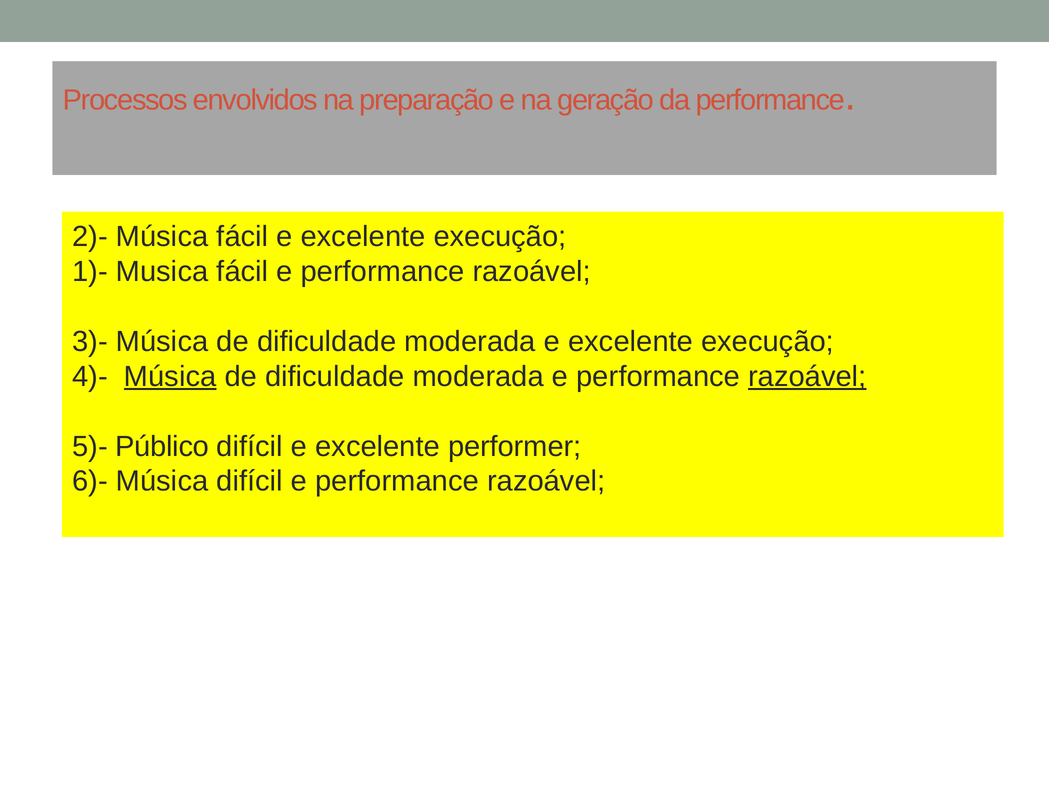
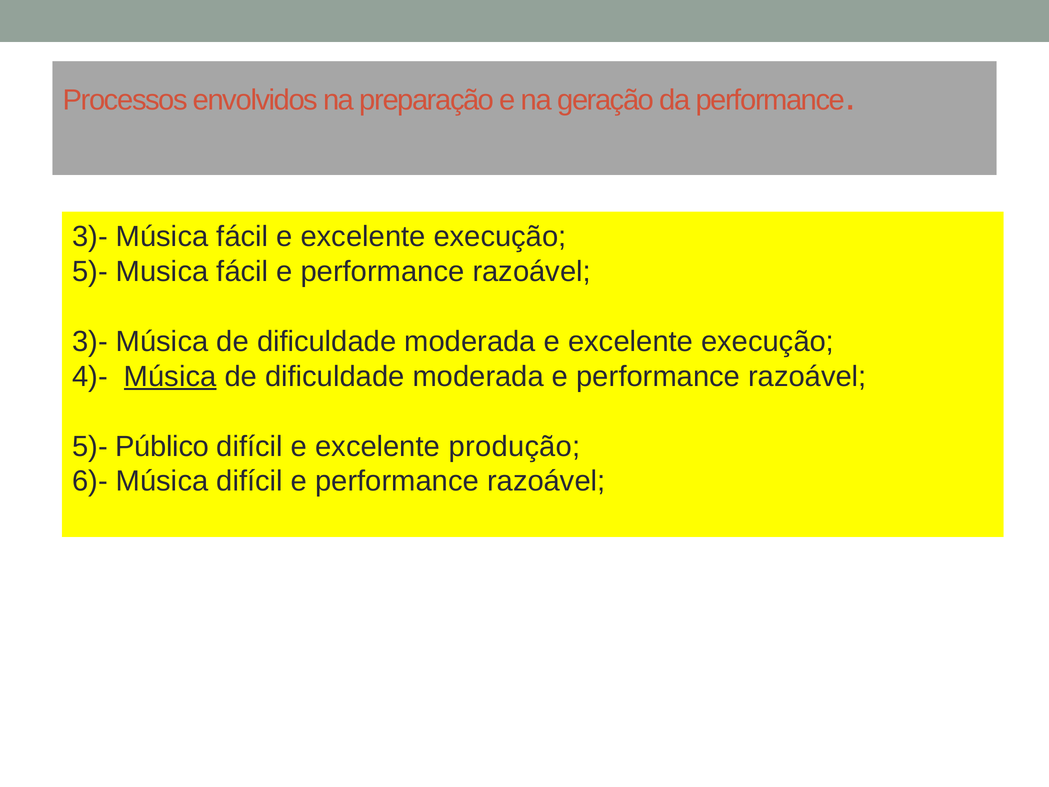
2)-: 2)- -> 3)- (90, 236)
1)-: 1)- -> 5)- (90, 271)
razoável underline: present -> none (807, 376)
performer: performer -> produção (515, 446)
